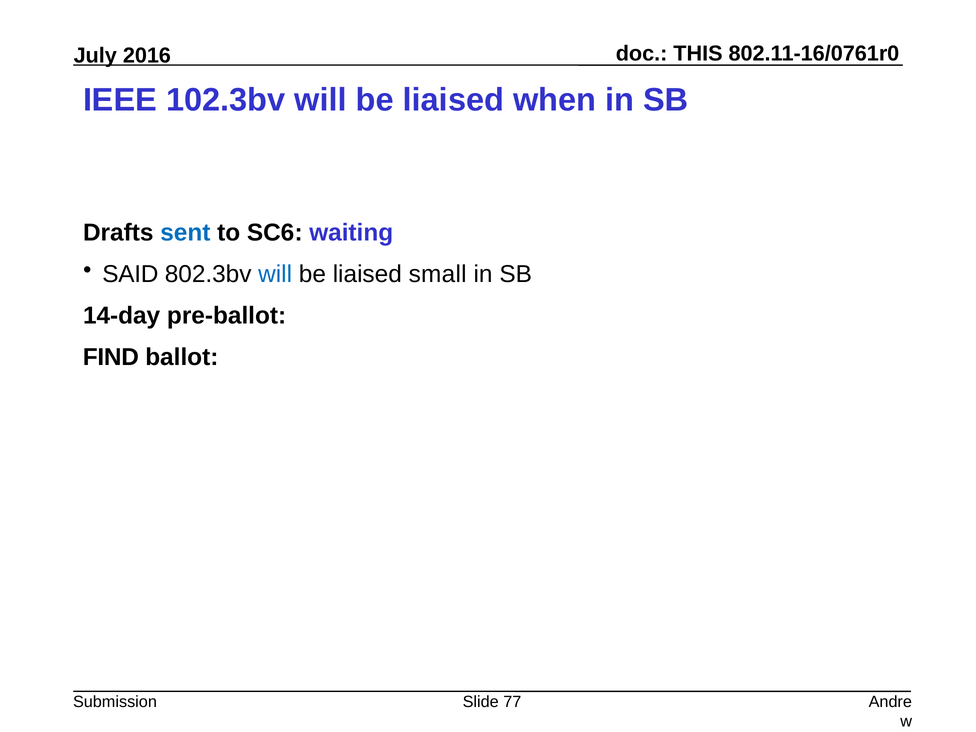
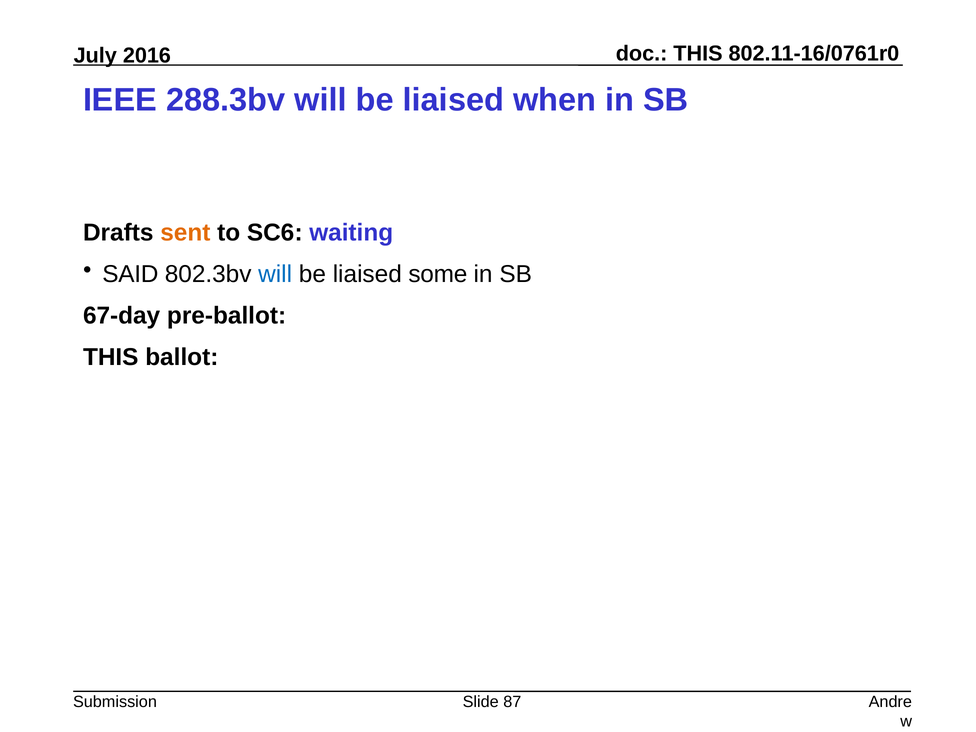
102.3bv: 102.3bv -> 288.3bv (226, 100)
sent colour: blue -> orange (185, 233)
small: small -> some (438, 274)
14-day: 14-day -> 67-day (122, 316)
FIND: FIND -> THIS (111, 357)
77: 77 -> 87 (512, 702)
